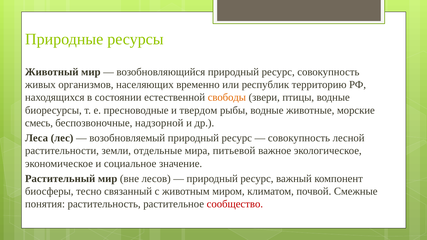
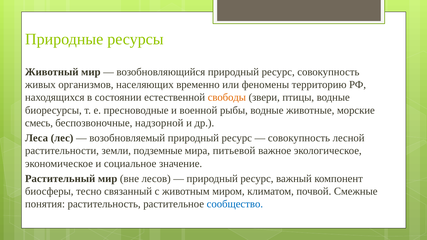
республик: республик -> феномены (265, 85)
твердом: твердом -> военной (198, 110)
отдельные: отдельные -> подземные (158, 151)
сообщество colour: red -> blue (235, 204)
